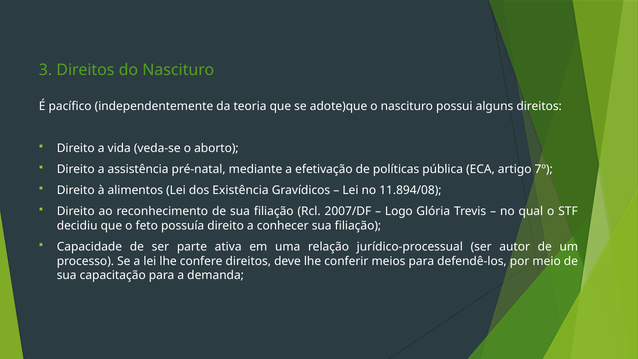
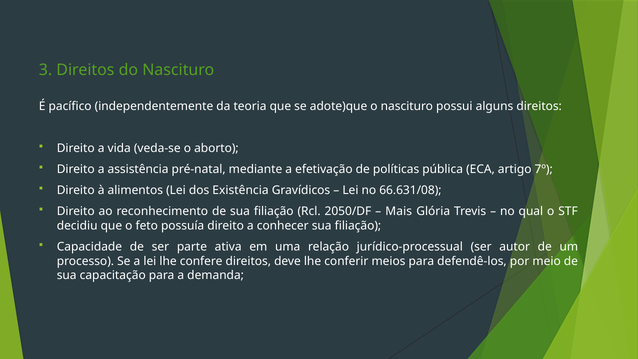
11.894/08: 11.894/08 -> 66.631/08 (410, 190)
2007/DF: 2007/DF -> 2050/DF (348, 211)
Logo: Logo -> Mais (399, 211)
